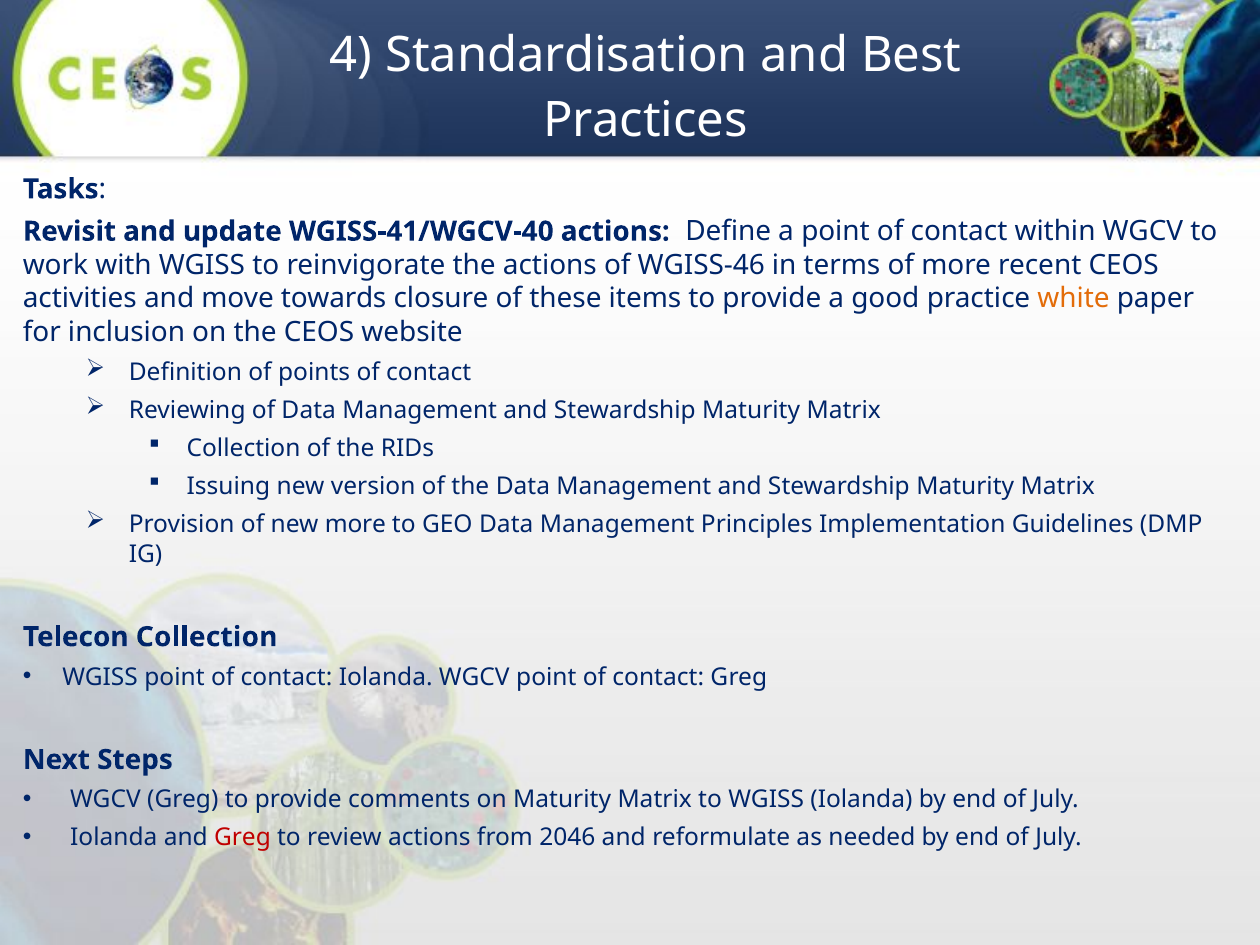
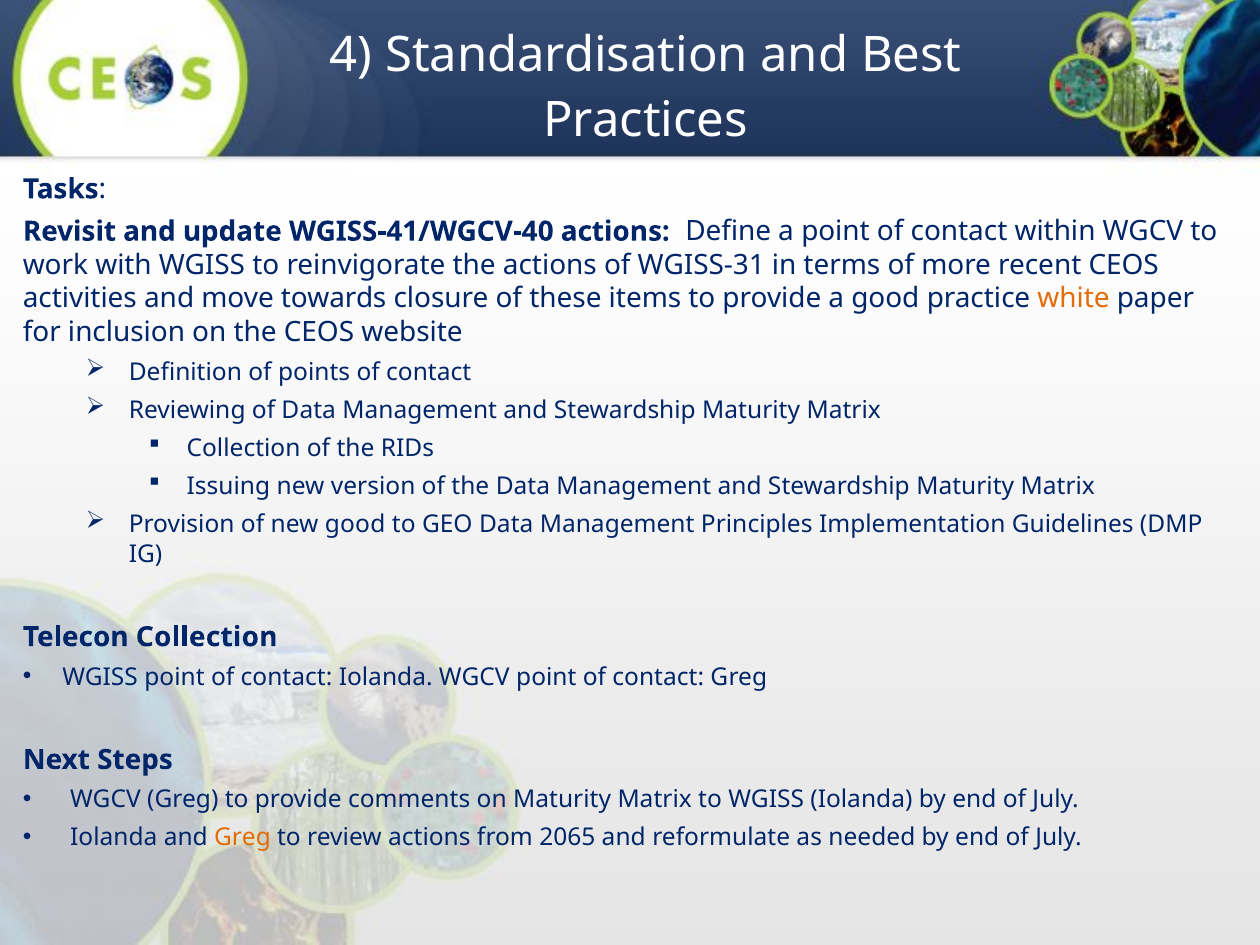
WGISS-46: WGISS-46 -> WGISS-31 (701, 265)
new more: more -> good (355, 525)
Greg colour: red -> orange (242, 838)
2046: 2046 -> 2065 (567, 838)
